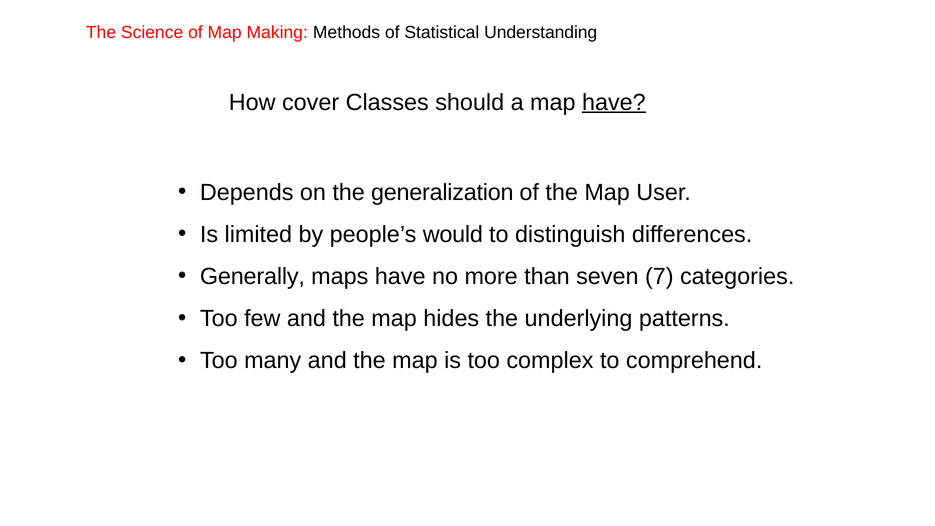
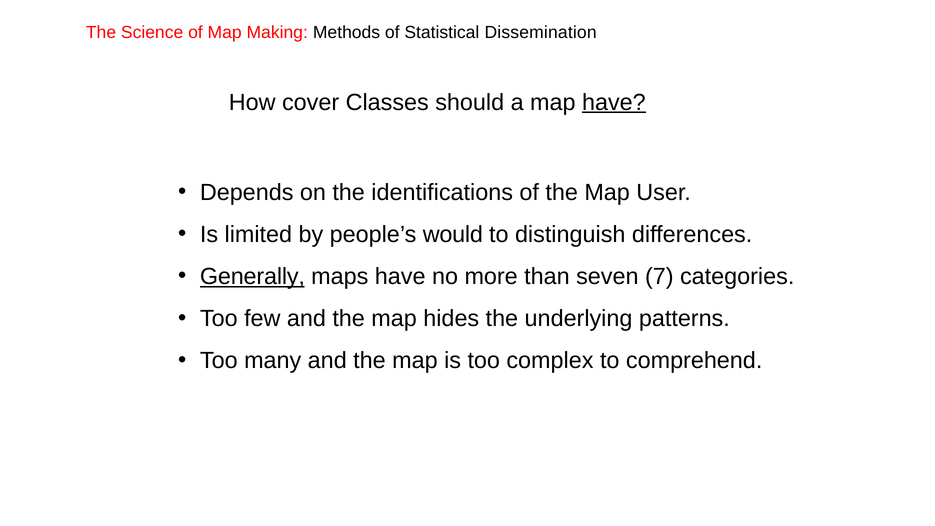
Understanding: Understanding -> Dissemination (541, 32)
generalization: generalization -> identifications (442, 192)
Generally underline: none -> present (252, 277)
